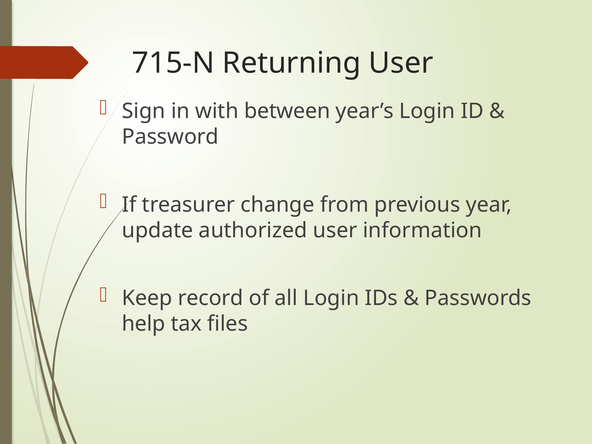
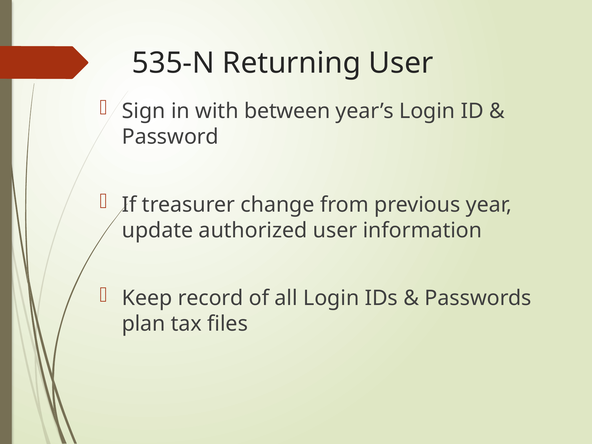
715-N: 715-N -> 535-N (173, 63)
help: help -> plan (144, 324)
